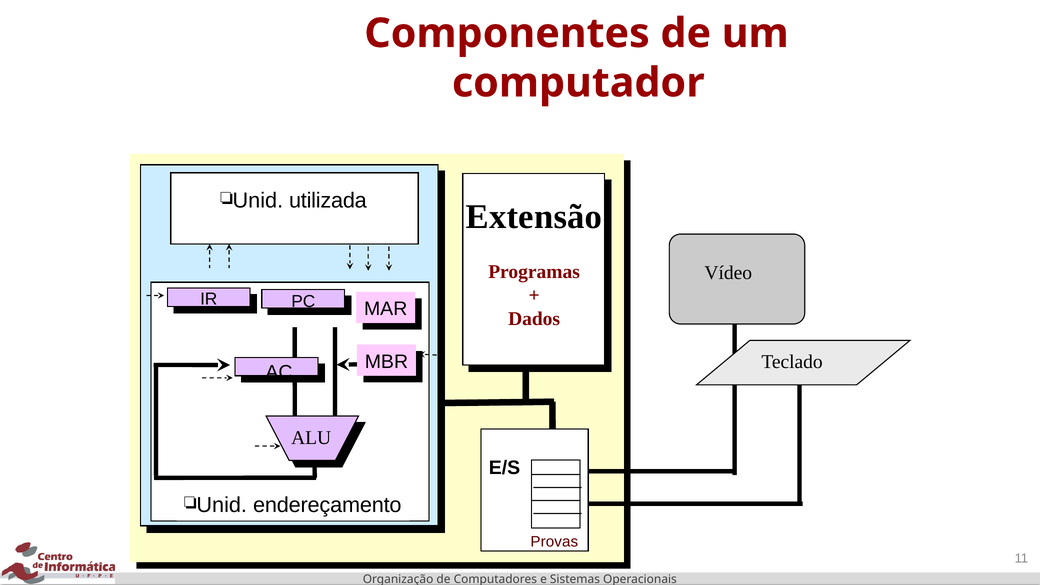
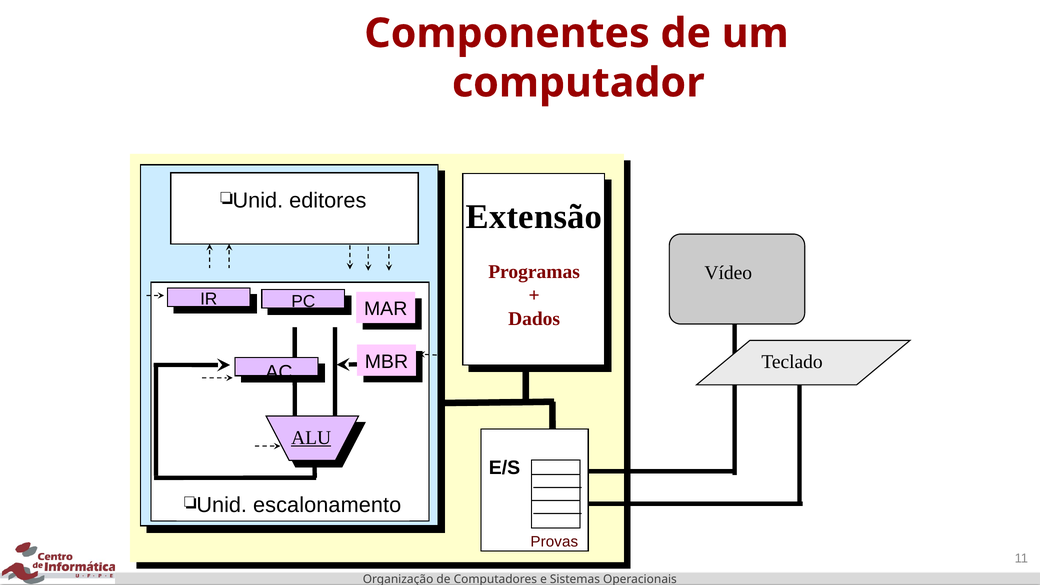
utilizada: utilizada -> editores (328, 201)
ALU underline: none -> present (311, 438)
endereçamento: endereçamento -> escalonamento (327, 505)
